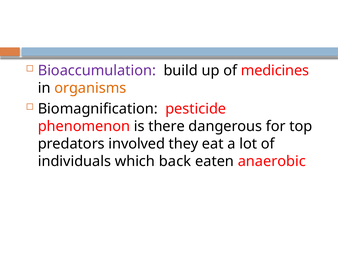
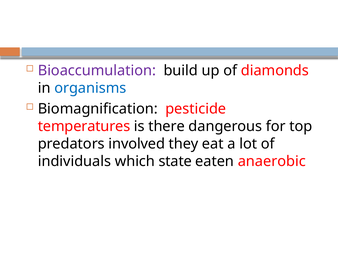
medicines: medicines -> diamonds (275, 71)
organisms colour: orange -> blue (90, 88)
phenomenon: phenomenon -> temperatures (84, 126)
back: back -> state (175, 161)
